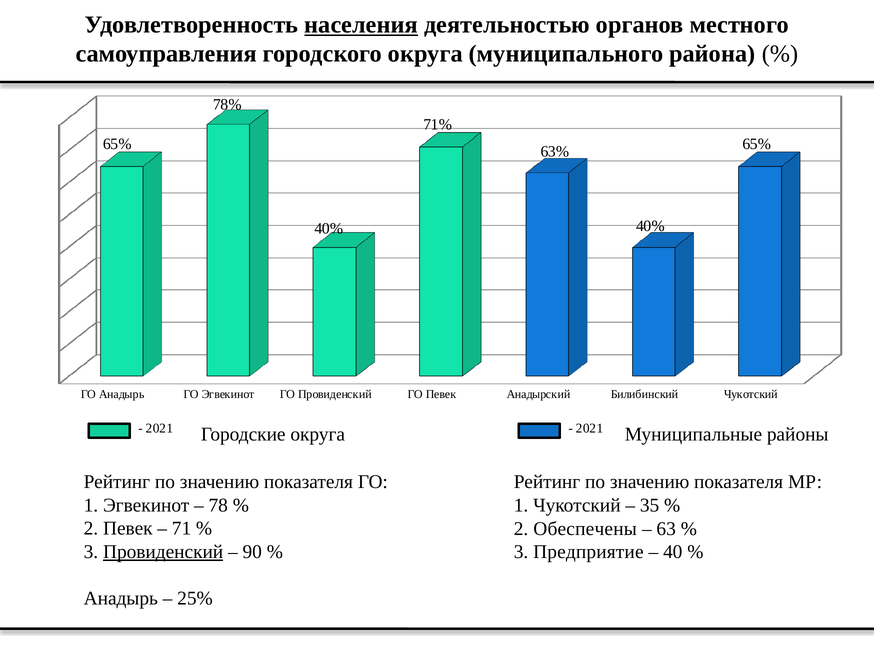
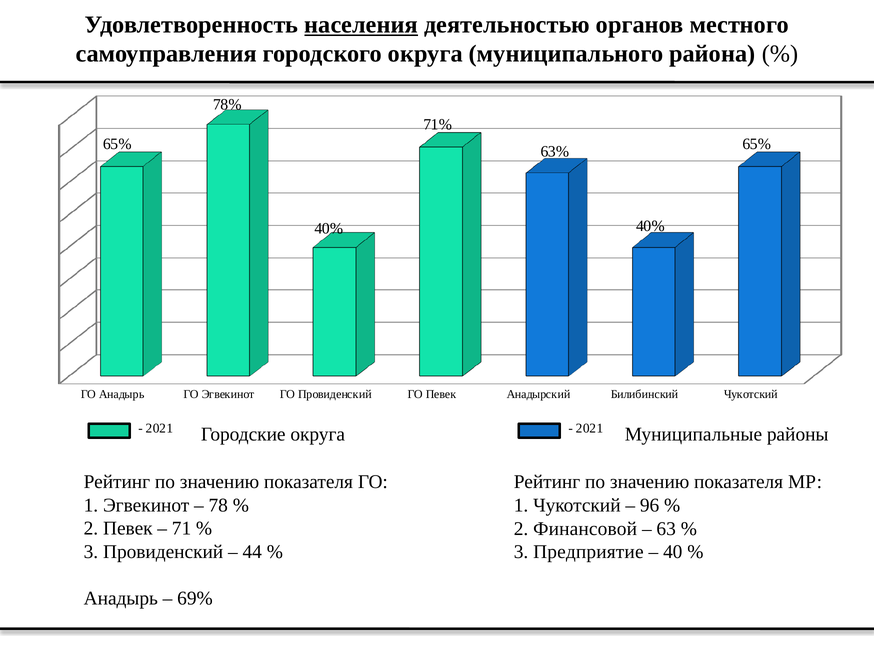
35: 35 -> 96 (650, 505)
Обеспечены: Обеспечены -> Финансовой (585, 528)
Провиденский underline: present -> none (163, 551)
90: 90 -> 44 (252, 551)
25%: 25% -> 69% (195, 598)
